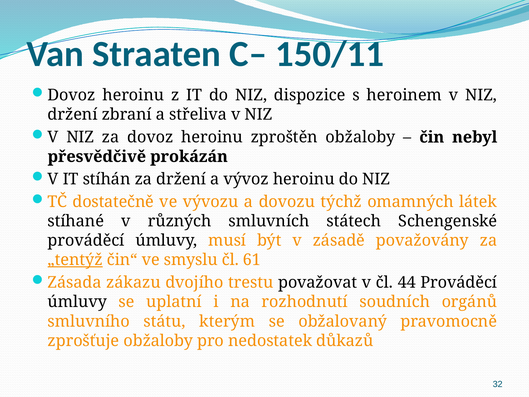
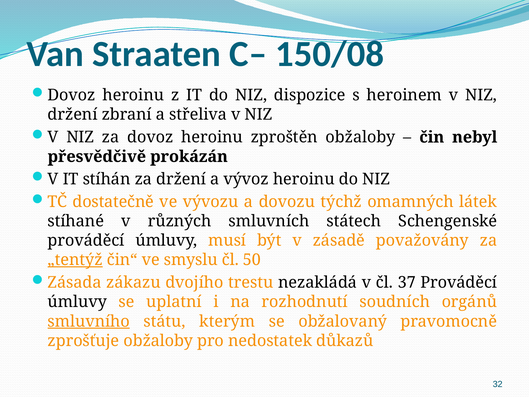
150/11: 150/11 -> 150/08 (330, 54)
61: 61 -> 50 (252, 260)
považovat: považovat -> nezakládá (318, 282)
44: 44 -> 37 (407, 282)
smluvního underline: none -> present (89, 321)
